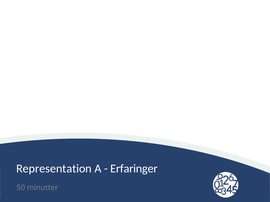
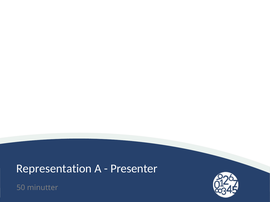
Erfaringer: Erfaringer -> Presenter (134, 169)
